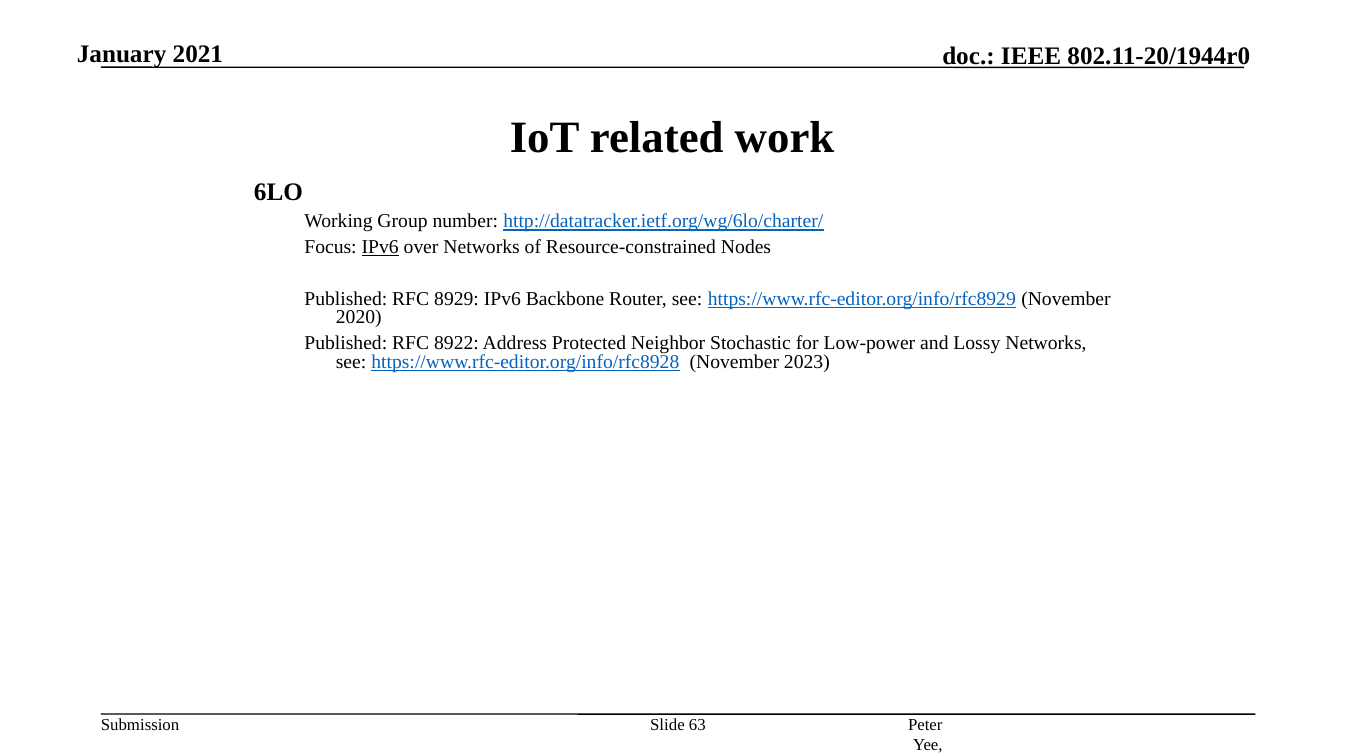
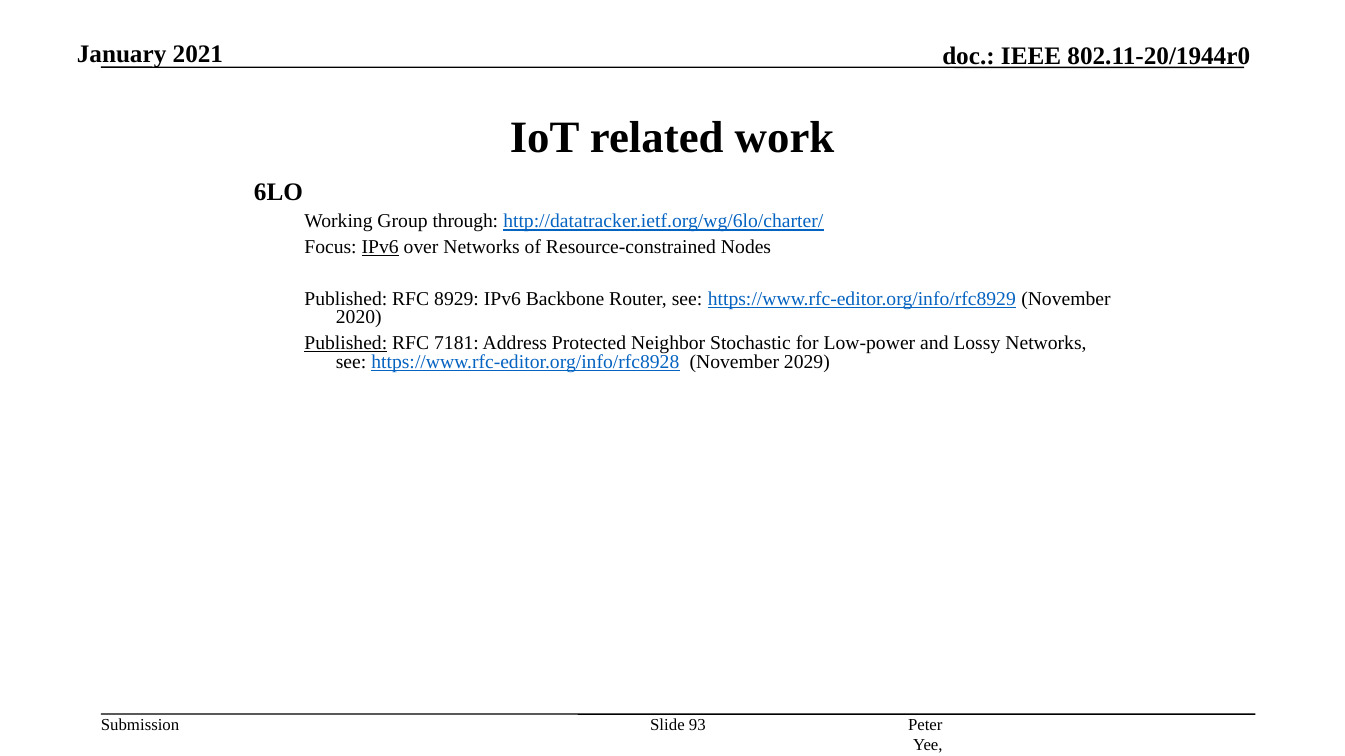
number: number -> through (465, 221)
Published underline: none -> present (346, 344)
8922: 8922 -> 7181 (456, 344)
2023: 2023 -> 2029 (807, 362)
63: 63 -> 93 (697, 726)
